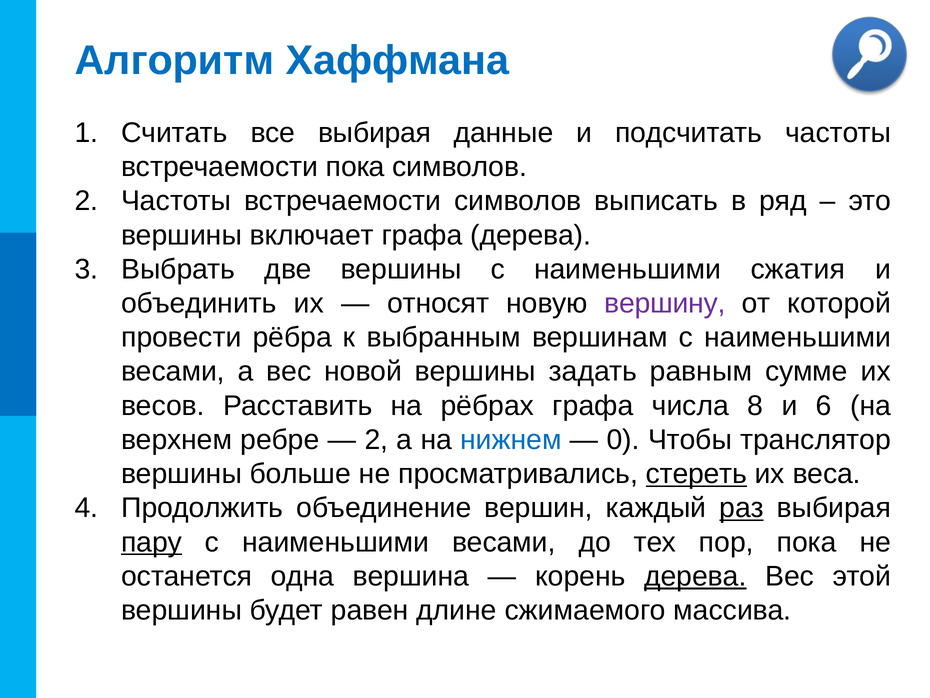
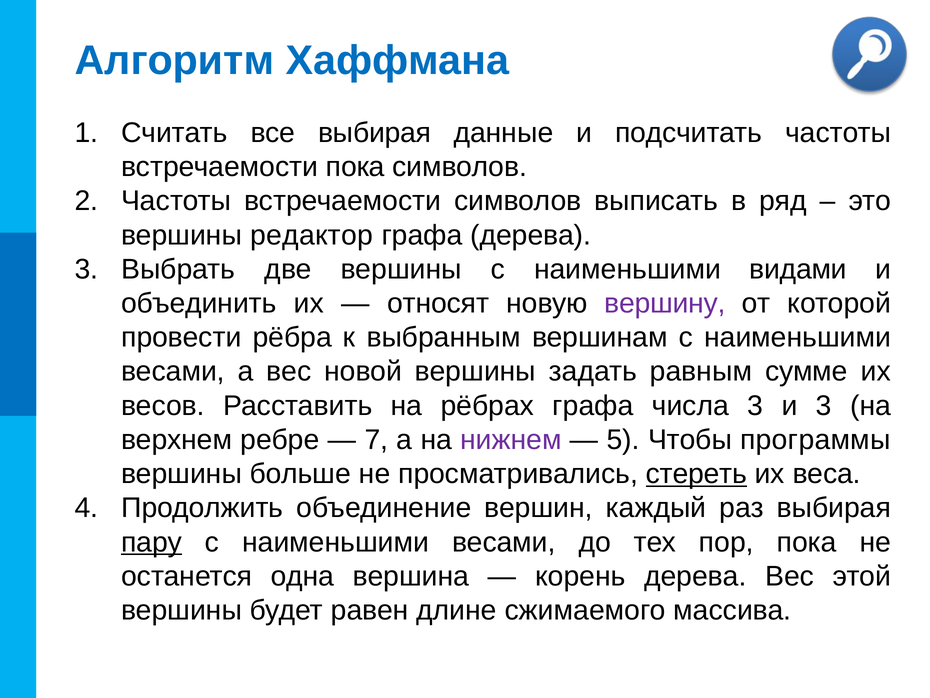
включает: включает -> редактор (312, 235)
сжатия: сжатия -> видами (798, 269)
числа 8: 8 -> 3 (755, 405)
и 6: 6 -> 3 (824, 405)
2: 2 -> 7 (376, 439)
нижнем colour: blue -> purple (511, 439)
0: 0 -> 5 (623, 439)
транслятор: транслятор -> программы (815, 439)
раз underline: present -> none (742, 508)
дерева underline: present -> none (695, 576)
